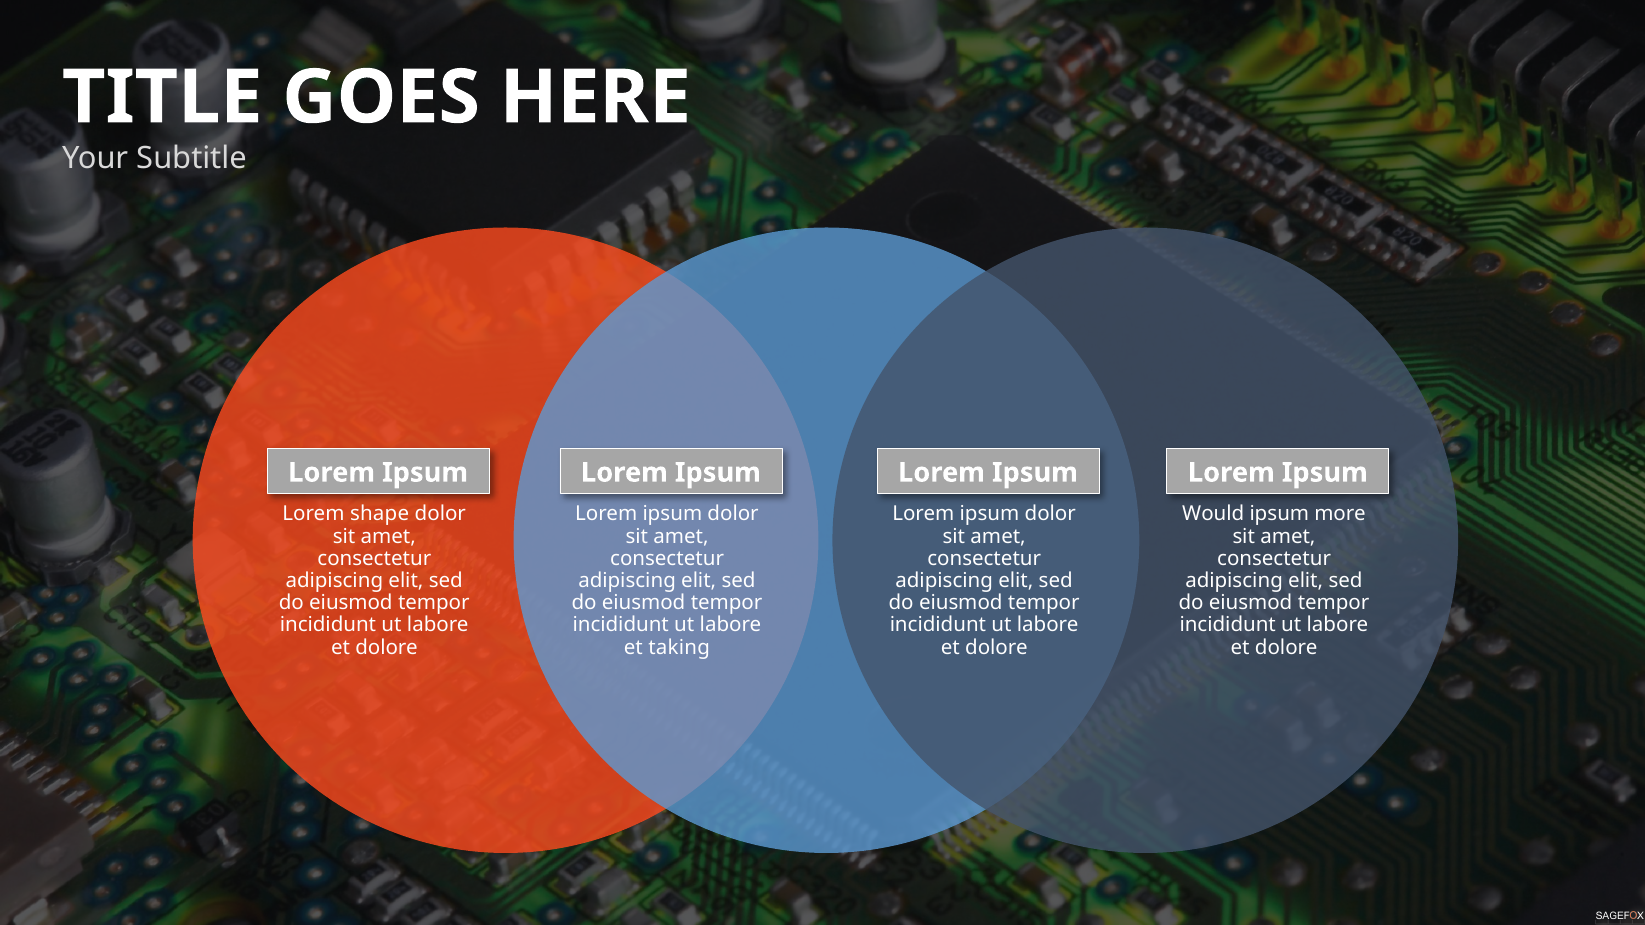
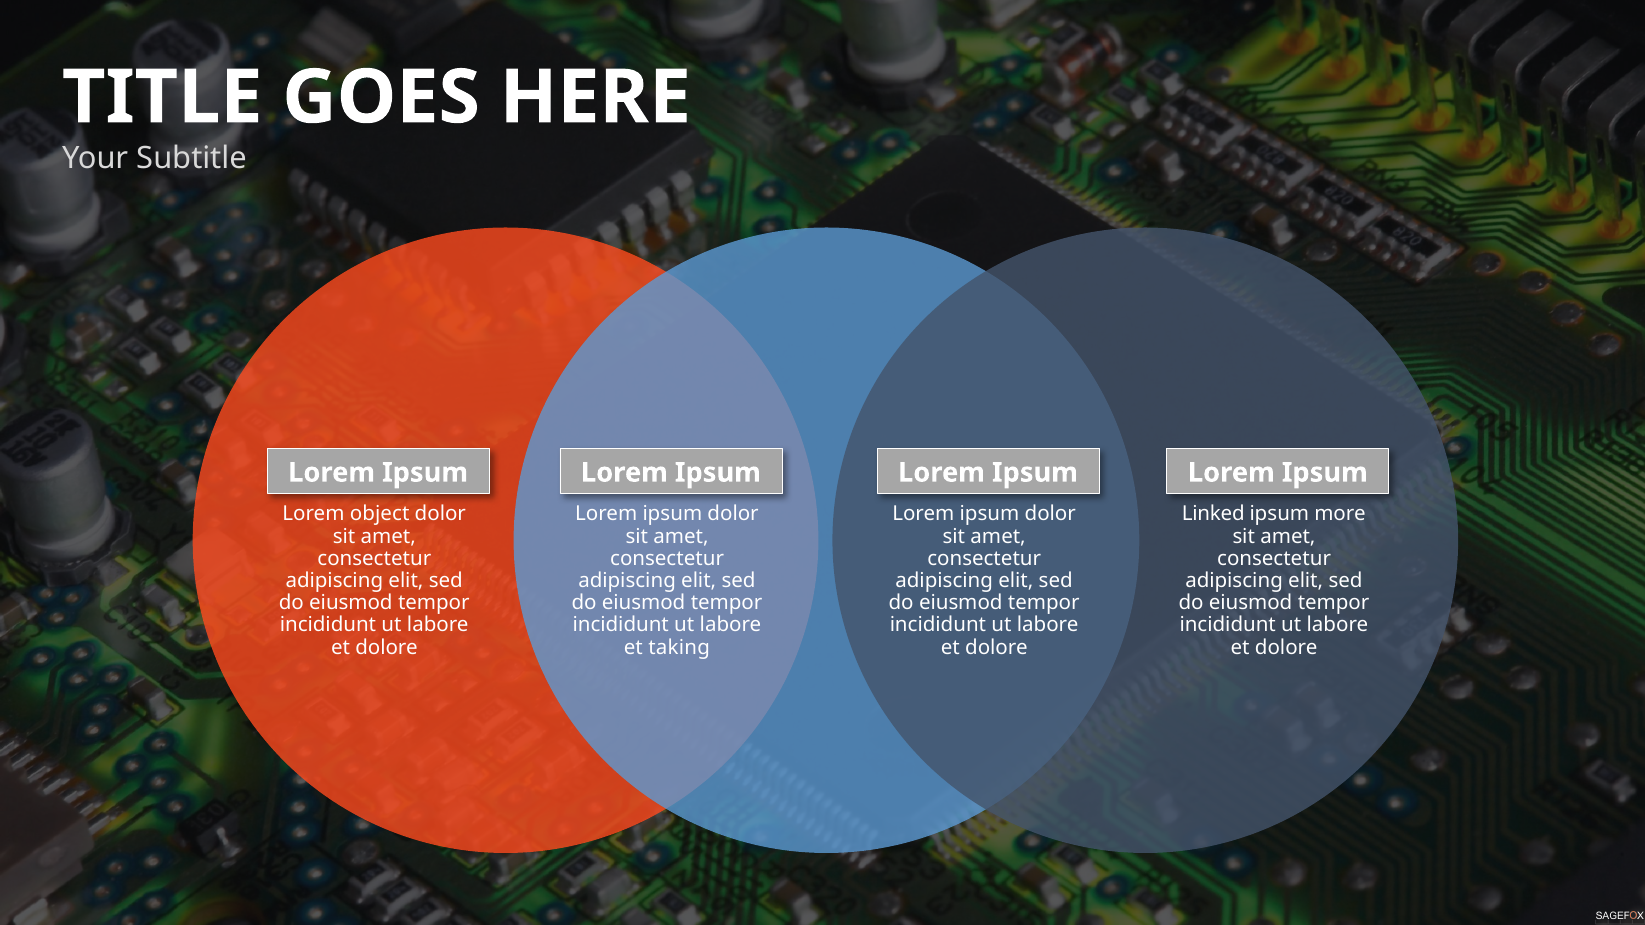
shape: shape -> object (380, 514)
Would: Would -> Linked (1213, 514)
